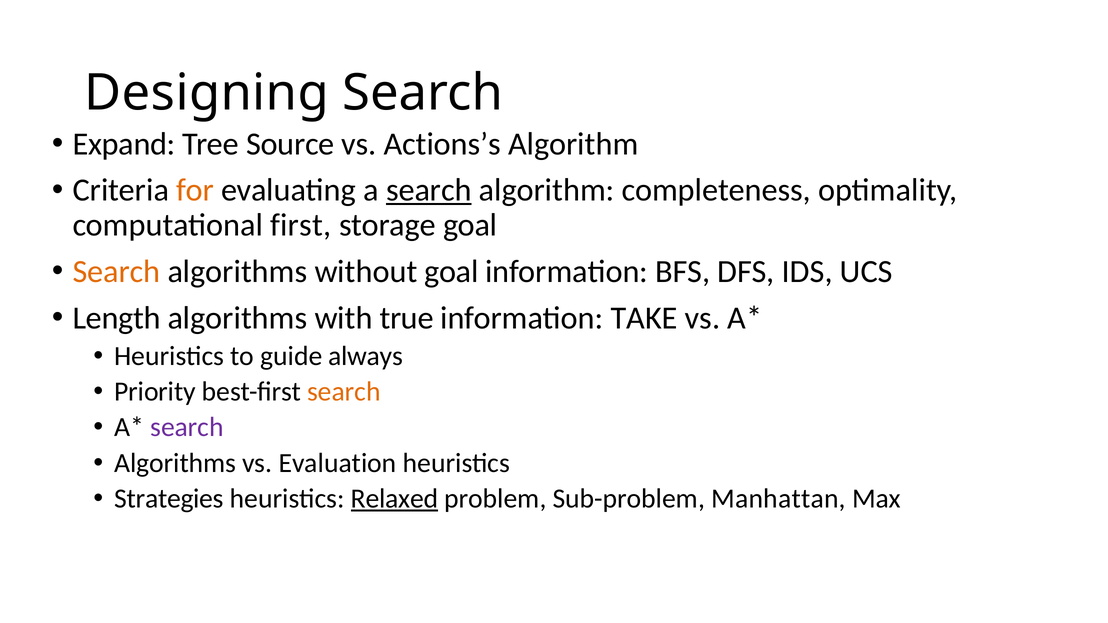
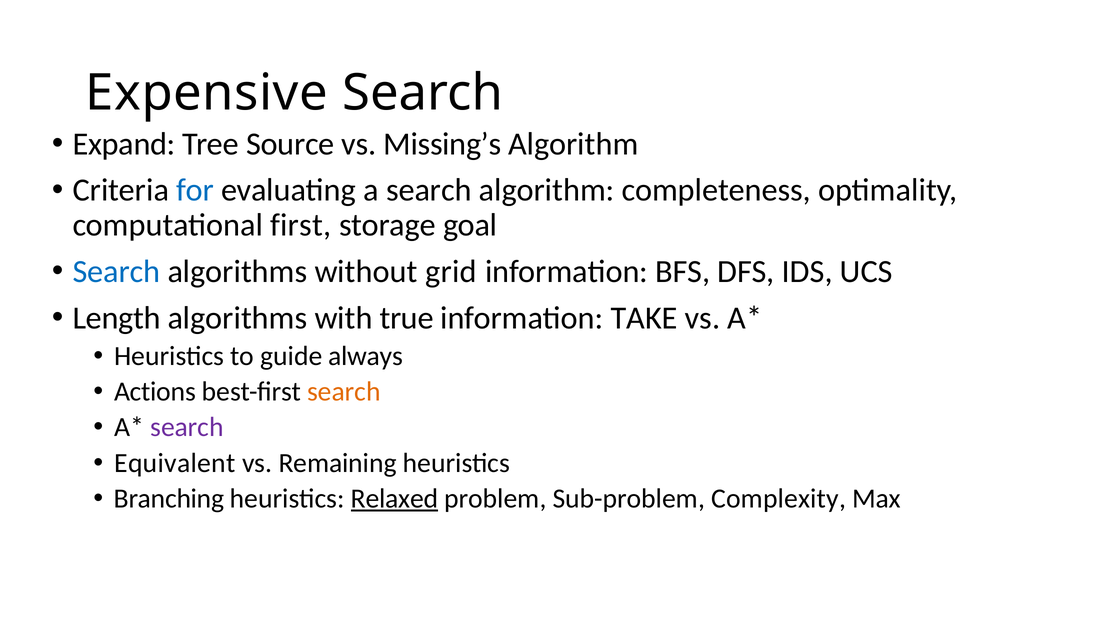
Designing: Designing -> Expensive (207, 93)
Actions’s: Actions’s -> Missing’s (442, 144)
for colour: orange -> blue (195, 190)
search underline: present -> none (429, 190)
Search colour: orange -> blue (117, 272)
without goal: goal -> grid (451, 272)
Priority: Priority -> Actions (155, 392)
Algorithms: Algorithms -> Equivalent (175, 463)
Evaluation: Evaluation -> Remaining (338, 463)
Strategies: Strategies -> Branching (169, 499)
Manhattan: Manhattan -> Complexity (779, 499)
